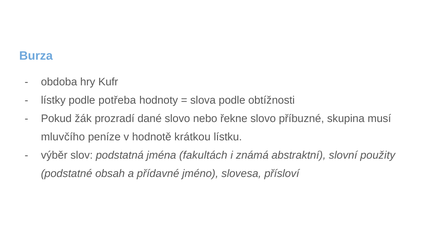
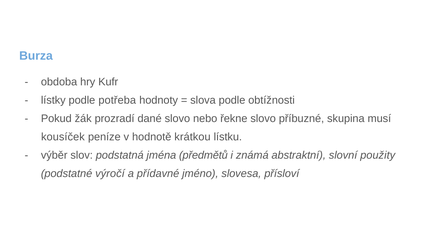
mluvčího: mluvčího -> kousíček (63, 137)
fakultách: fakultách -> předmětů (203, 155)
obsah: obsah -> výročí (110, 173)
